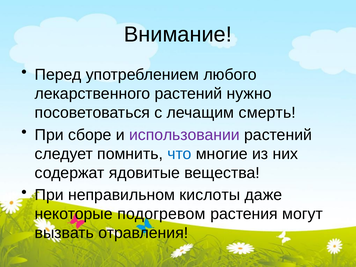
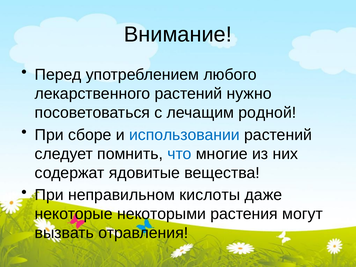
смерть: смерть -> родной (267, 113)
использовании colour: purple -> blue (184, 135)
подогревом: подогревом -> некоторыми (161, 214)
